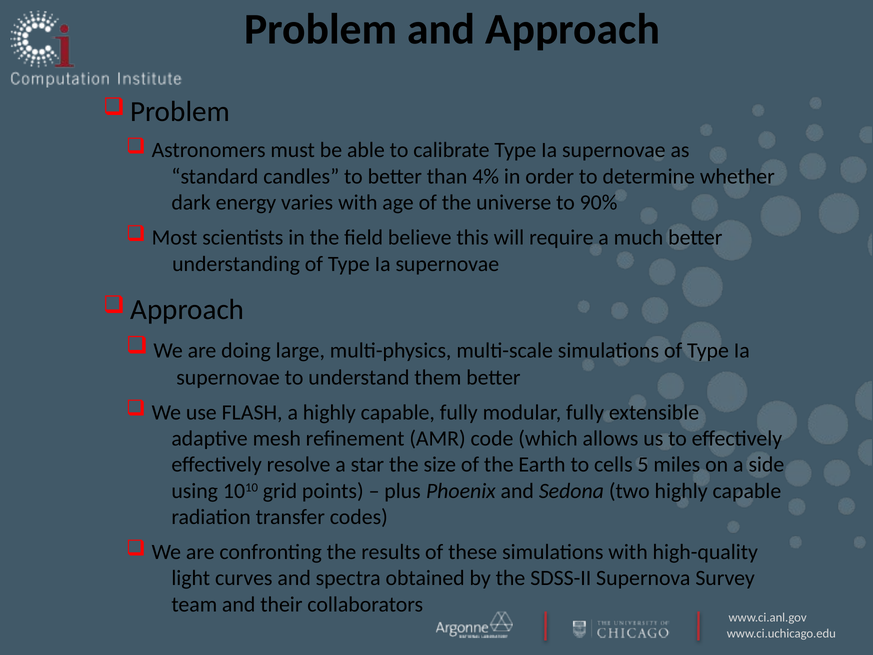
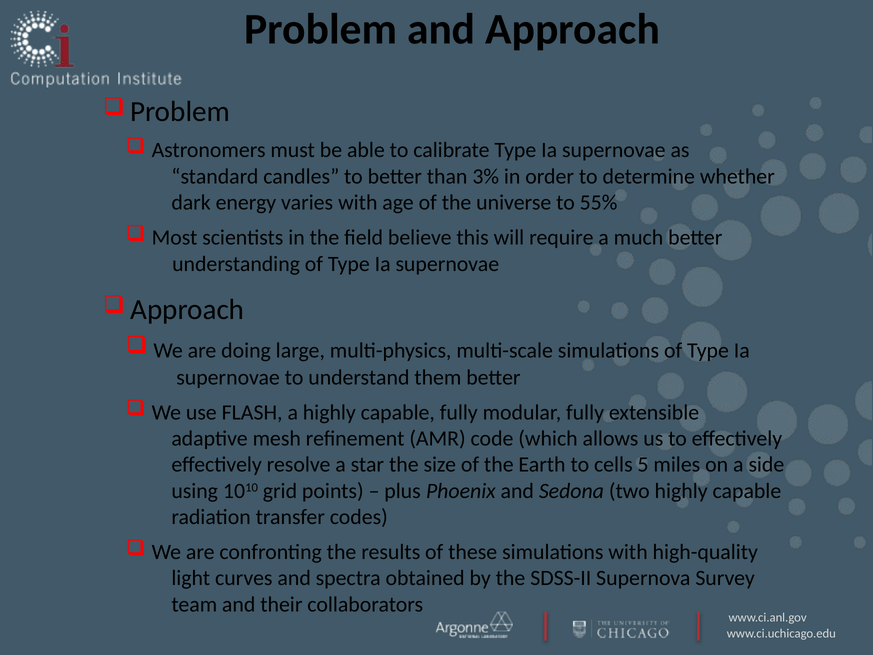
4%: 4% -> 3% (486, 176)
90%: 90% -> 55% (599, 203)
